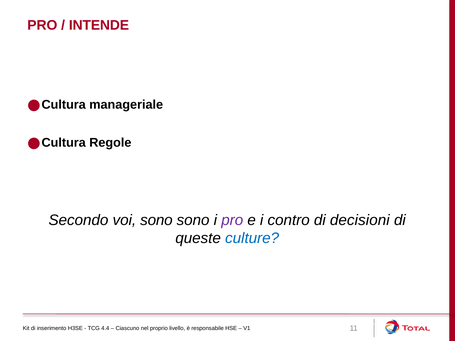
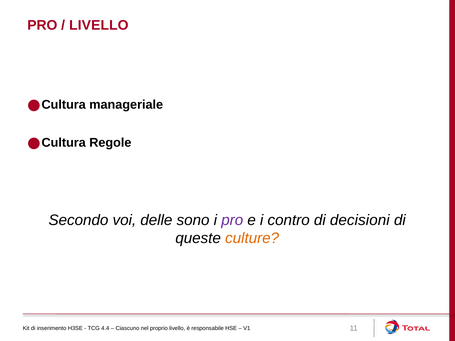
INTENDE: INTENDE -> LIVELLO (99, 25)
voi sono: sono -> delle (156, 220)
culture colour: blue -> orange (252, 238)
